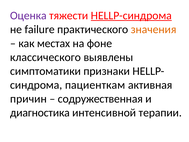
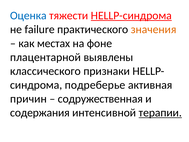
Оценка colour: purple -> blue (28, 16)
классического: классического -> плацентарной (46, 57)
симптоматики: симптоматики -> классического (45, 71)
пациенткам: пациенткам -> подреберье (95, 85)
диагностика: диагностика -> содержания (40, 113)
терапии underline: none -> present (160, 113)
